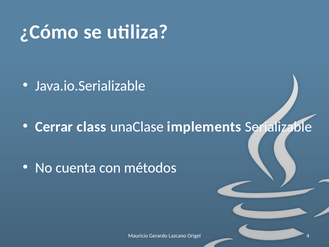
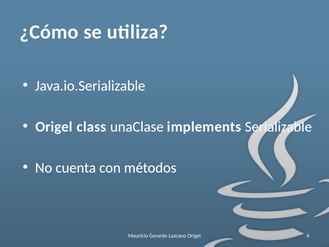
Cerrar: Cerrar -> Origel (54, 127)
